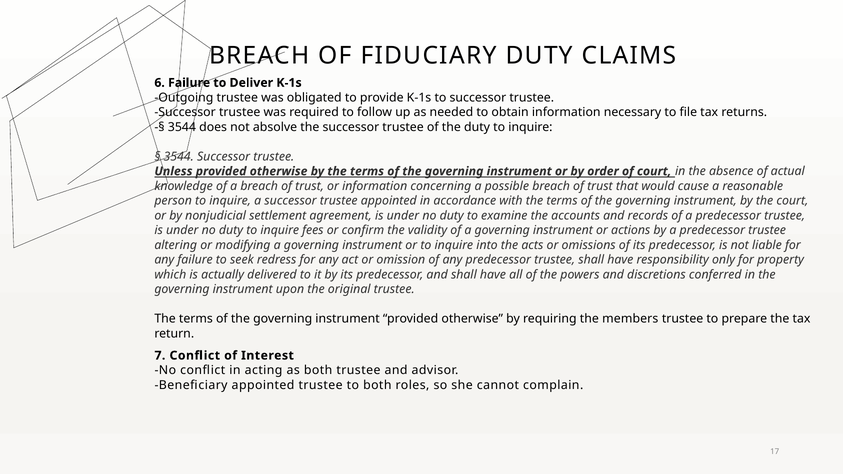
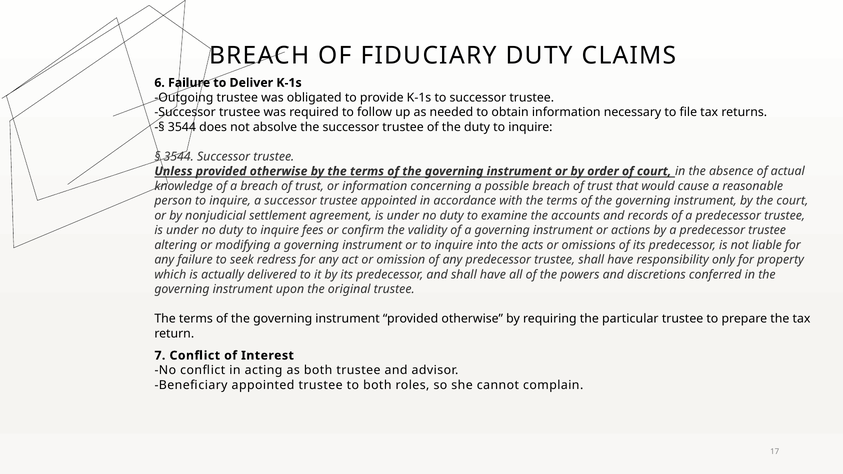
members: members -> particular (630, 319)
